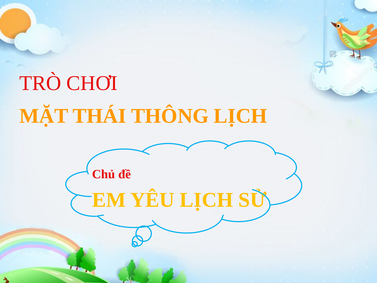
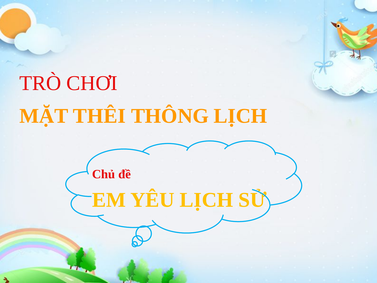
THÁI: THÁI -> THÊI (99, 116)
